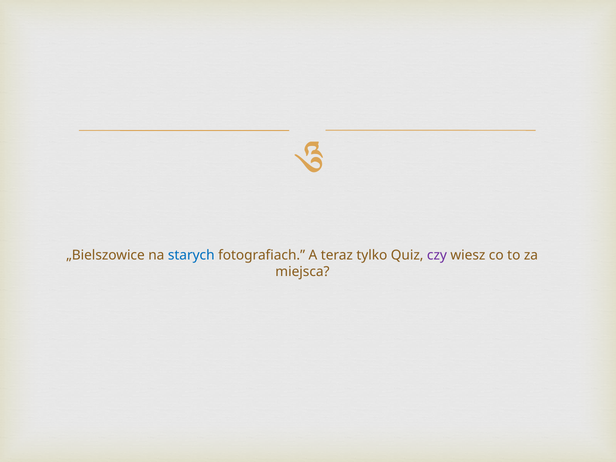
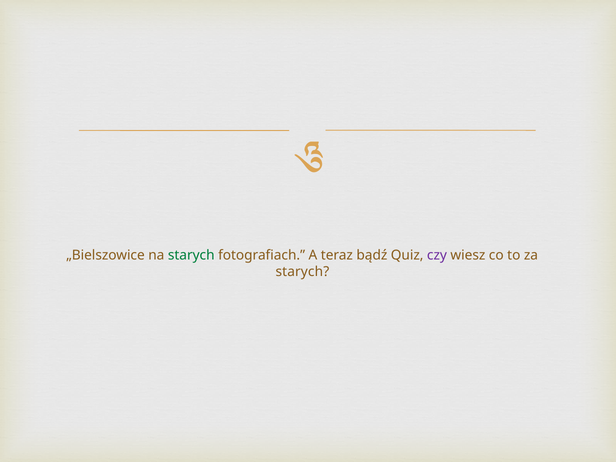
starych colour: blue -> green (191, 255)
tylko: tylko -> bądź (372, 255)
miejsca: miejsca -> starych (302, 272)
